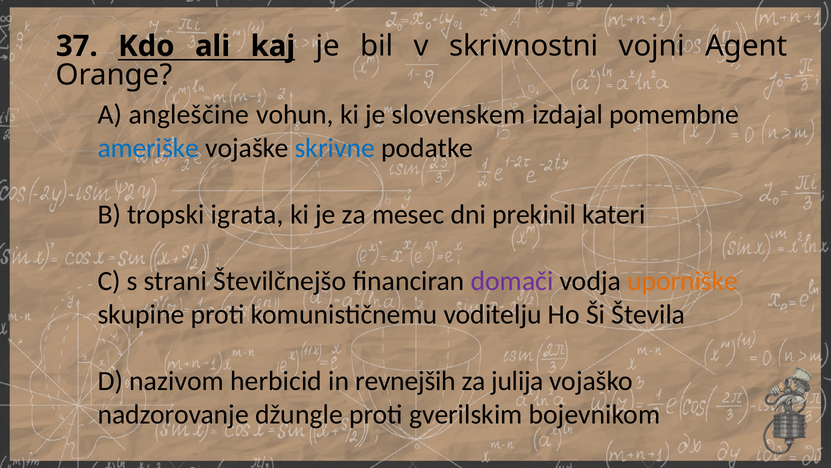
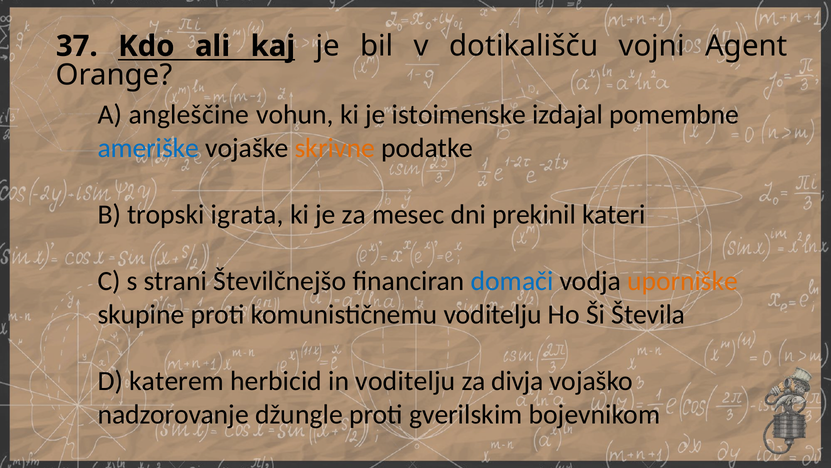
skrivnostni: skrivnostni -> dotikališču (524, 46)
slovenskem: slovenskem -> istoimenske (459, 115)
skrivne colour: blue -> orange (335, 148)
domači colour: purple -> blue (512, 281)
nazivom: nazivom -> katerem (177, 381)
in revnejših: revnejših -> voditelju (405, 381)
julija: julija -> divja (518, 381)
